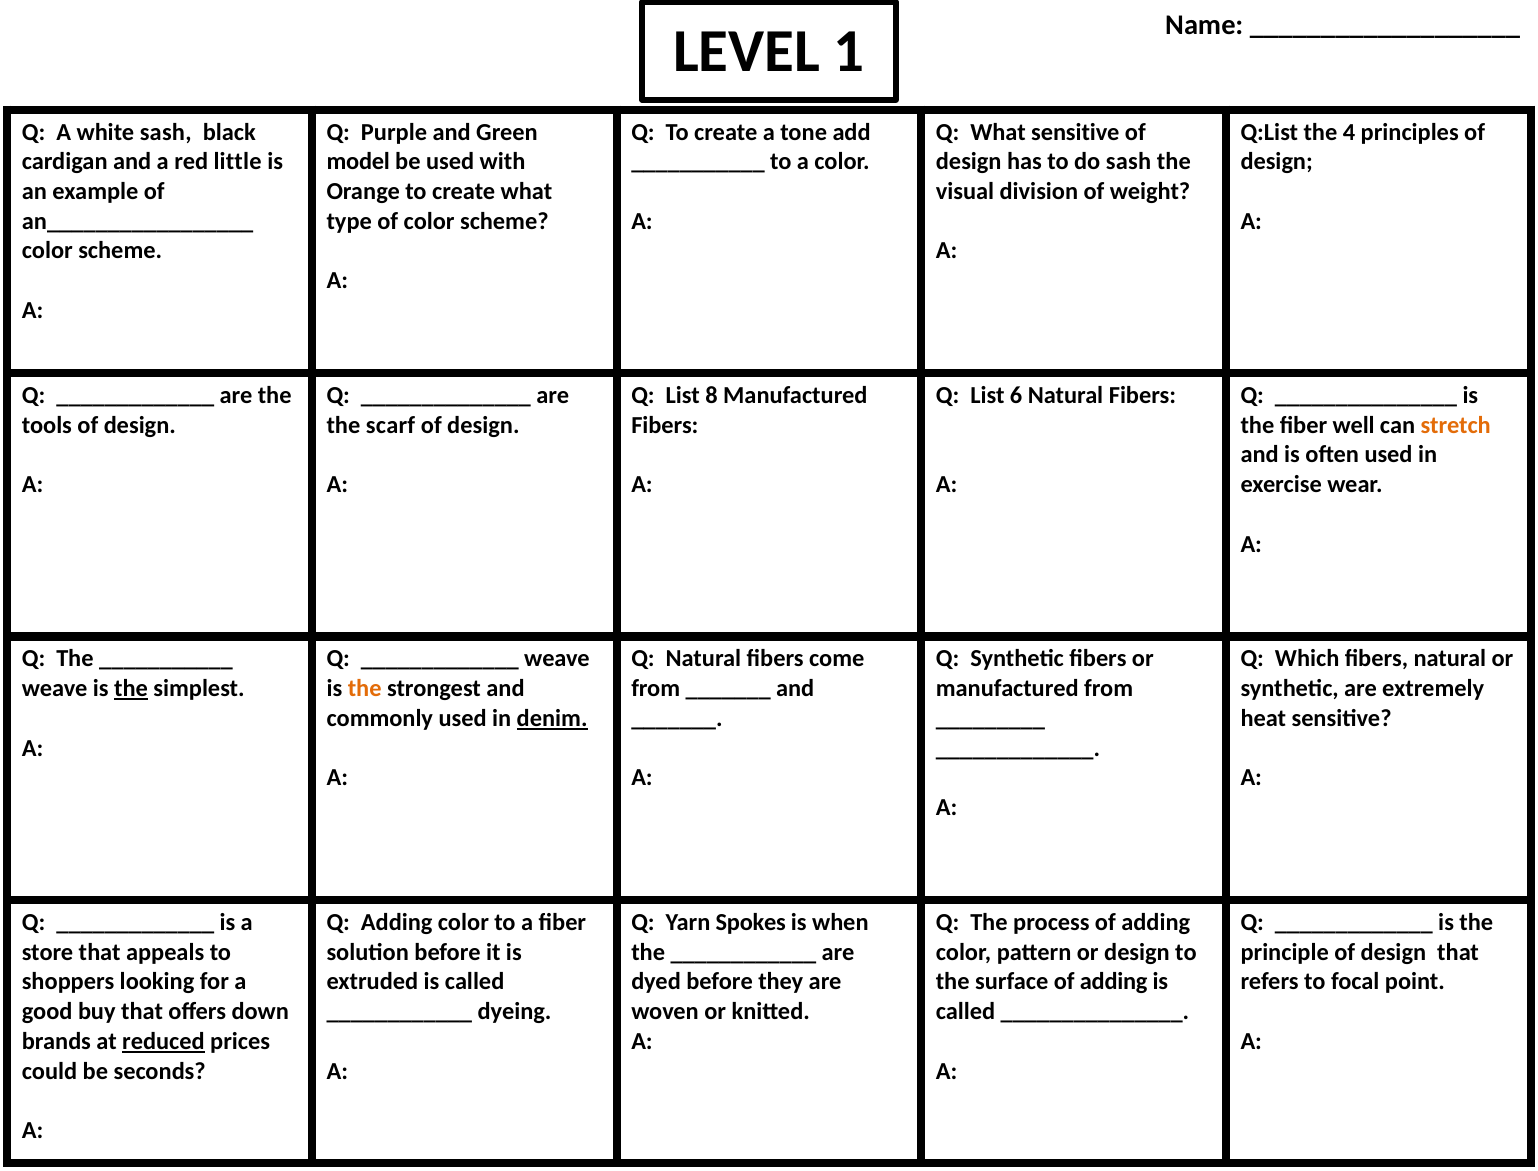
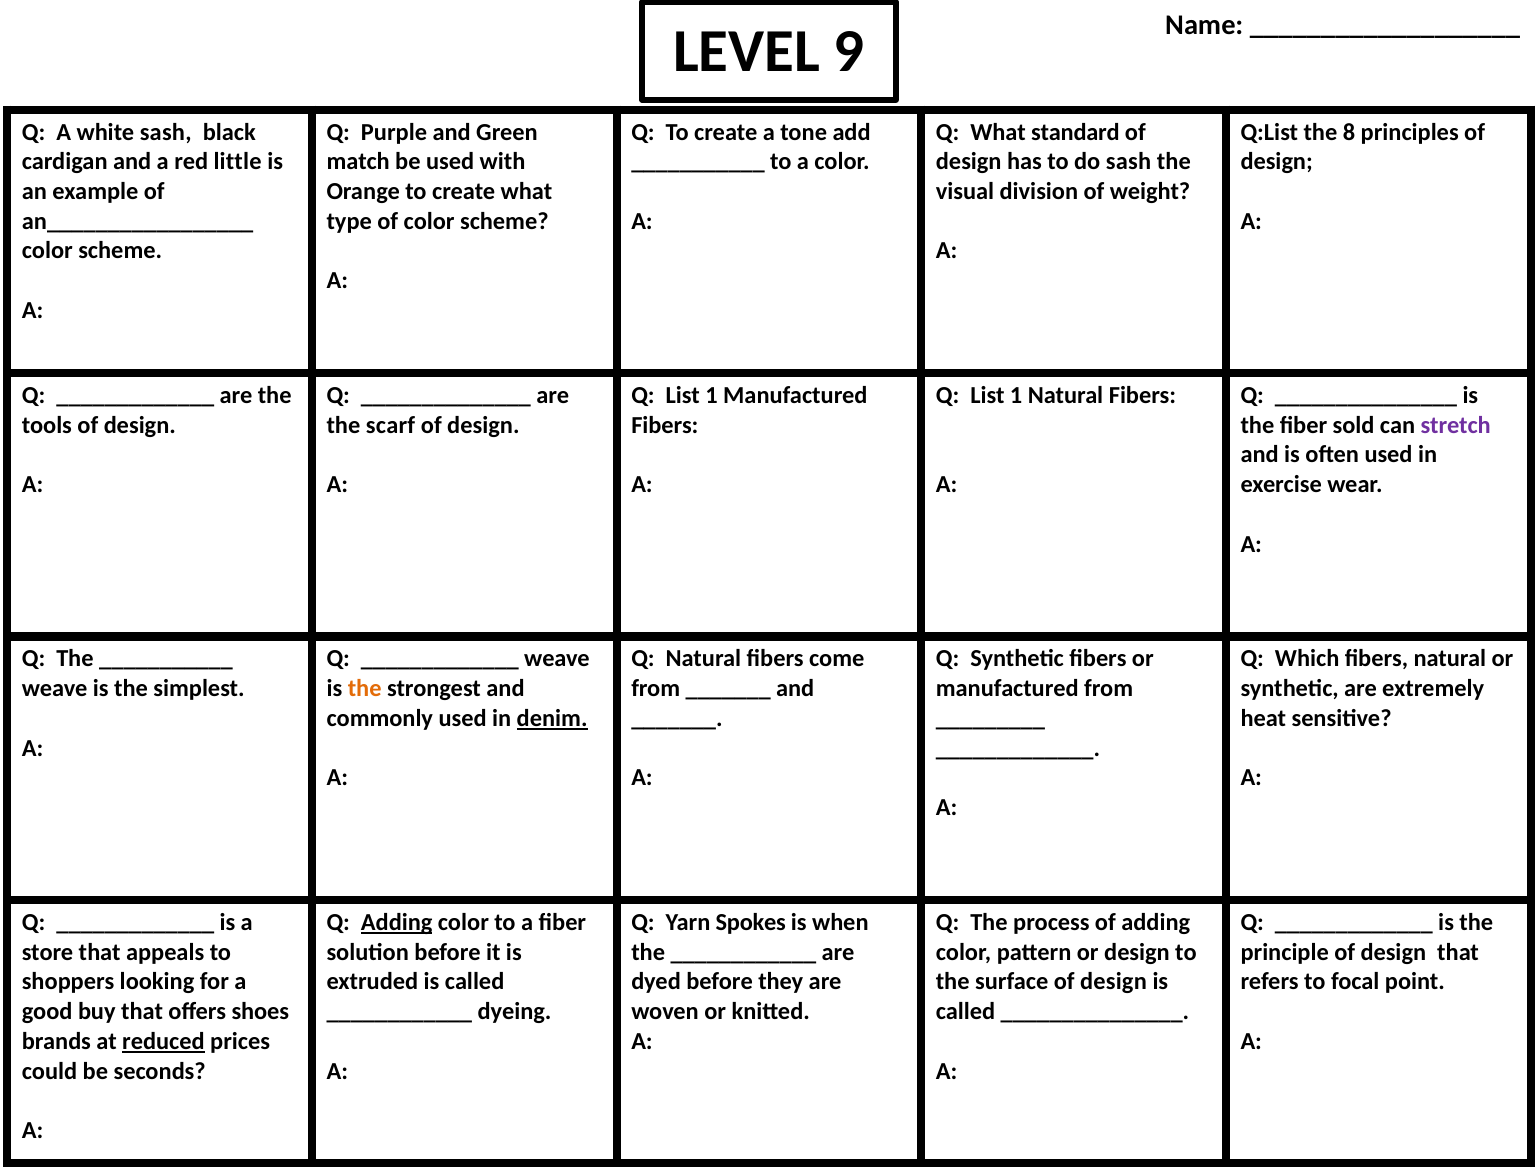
1: 1 -> 9 (849, 52)
What sensitive: sensitive -> standard (1075, 132)
4: 4 -> 8 (1349, 132)
model: model -> match (358, 162)
8: 8 -> 1 (711, 396)
6: 6 -> 1 (1016, 396)
well: well -> sold (1354, 425)
stretch colour: orange -> purple (1456, 425)
the underline: present -> none (131, 689)
Adding underline: none -> present (397, 923)
surface of adding: adding -> design (1113, 983)
down: down -> shoes (260, 1012)
